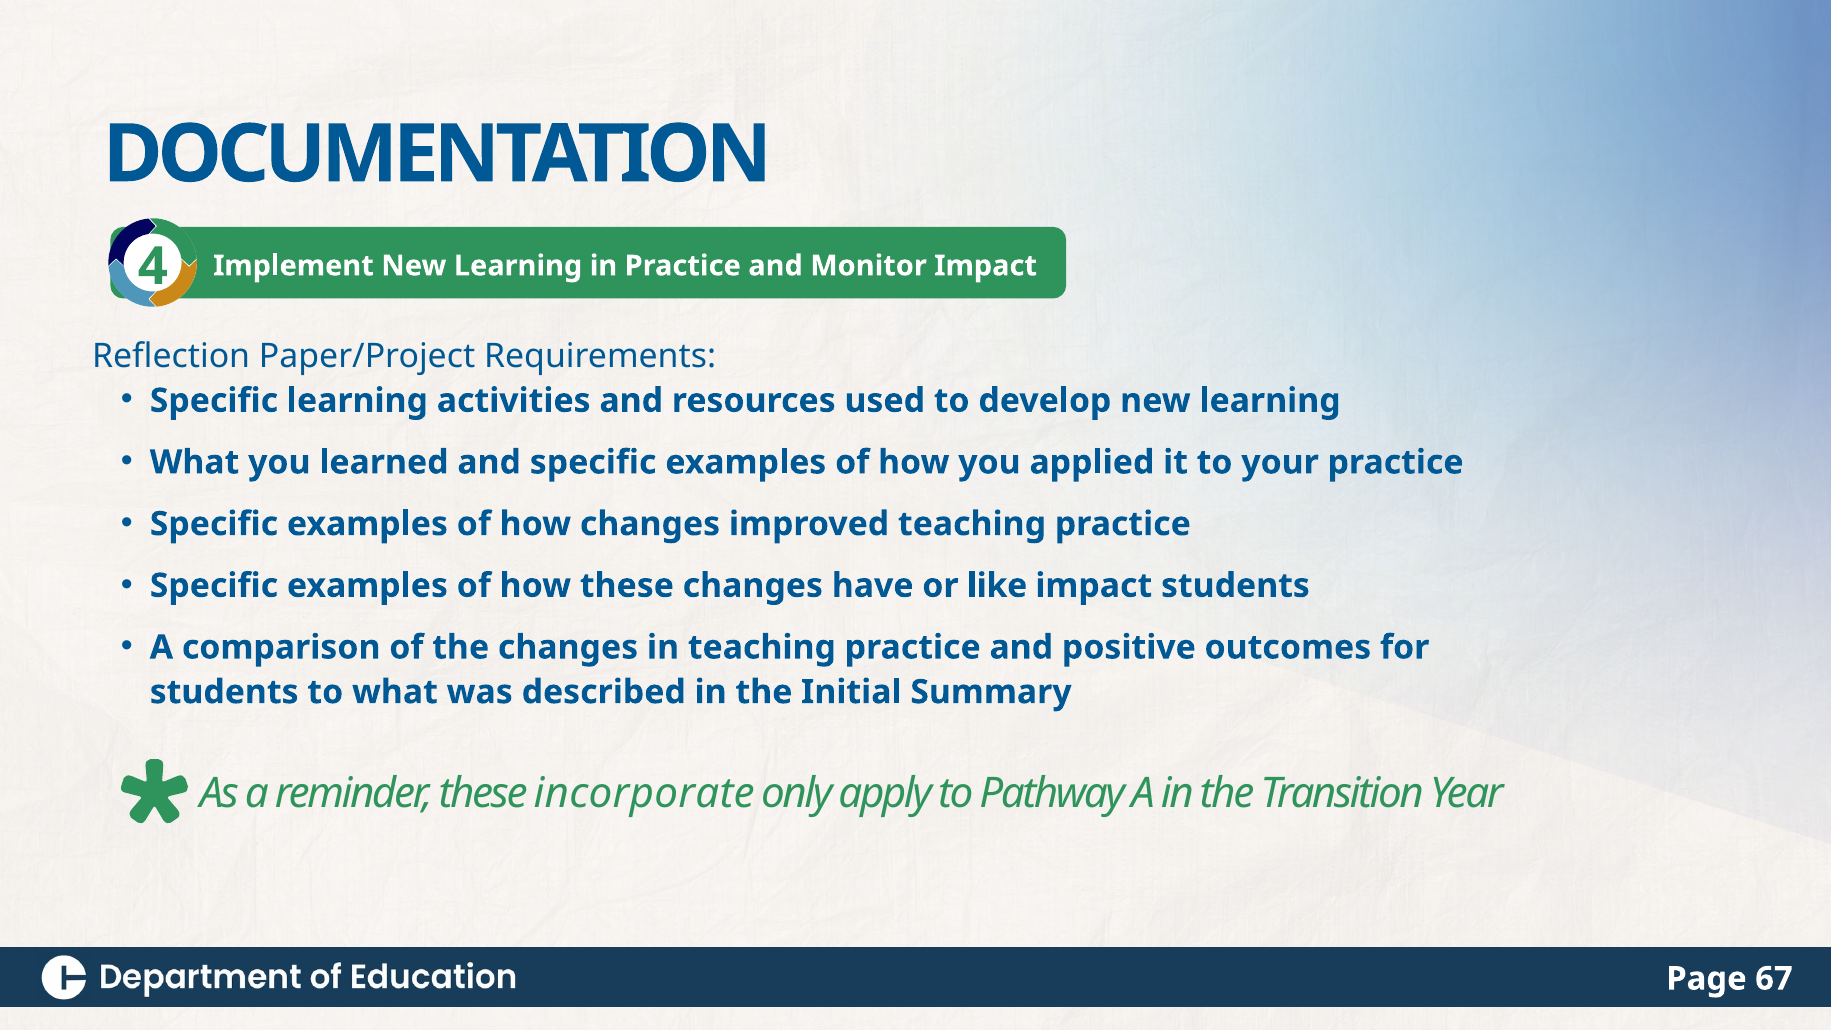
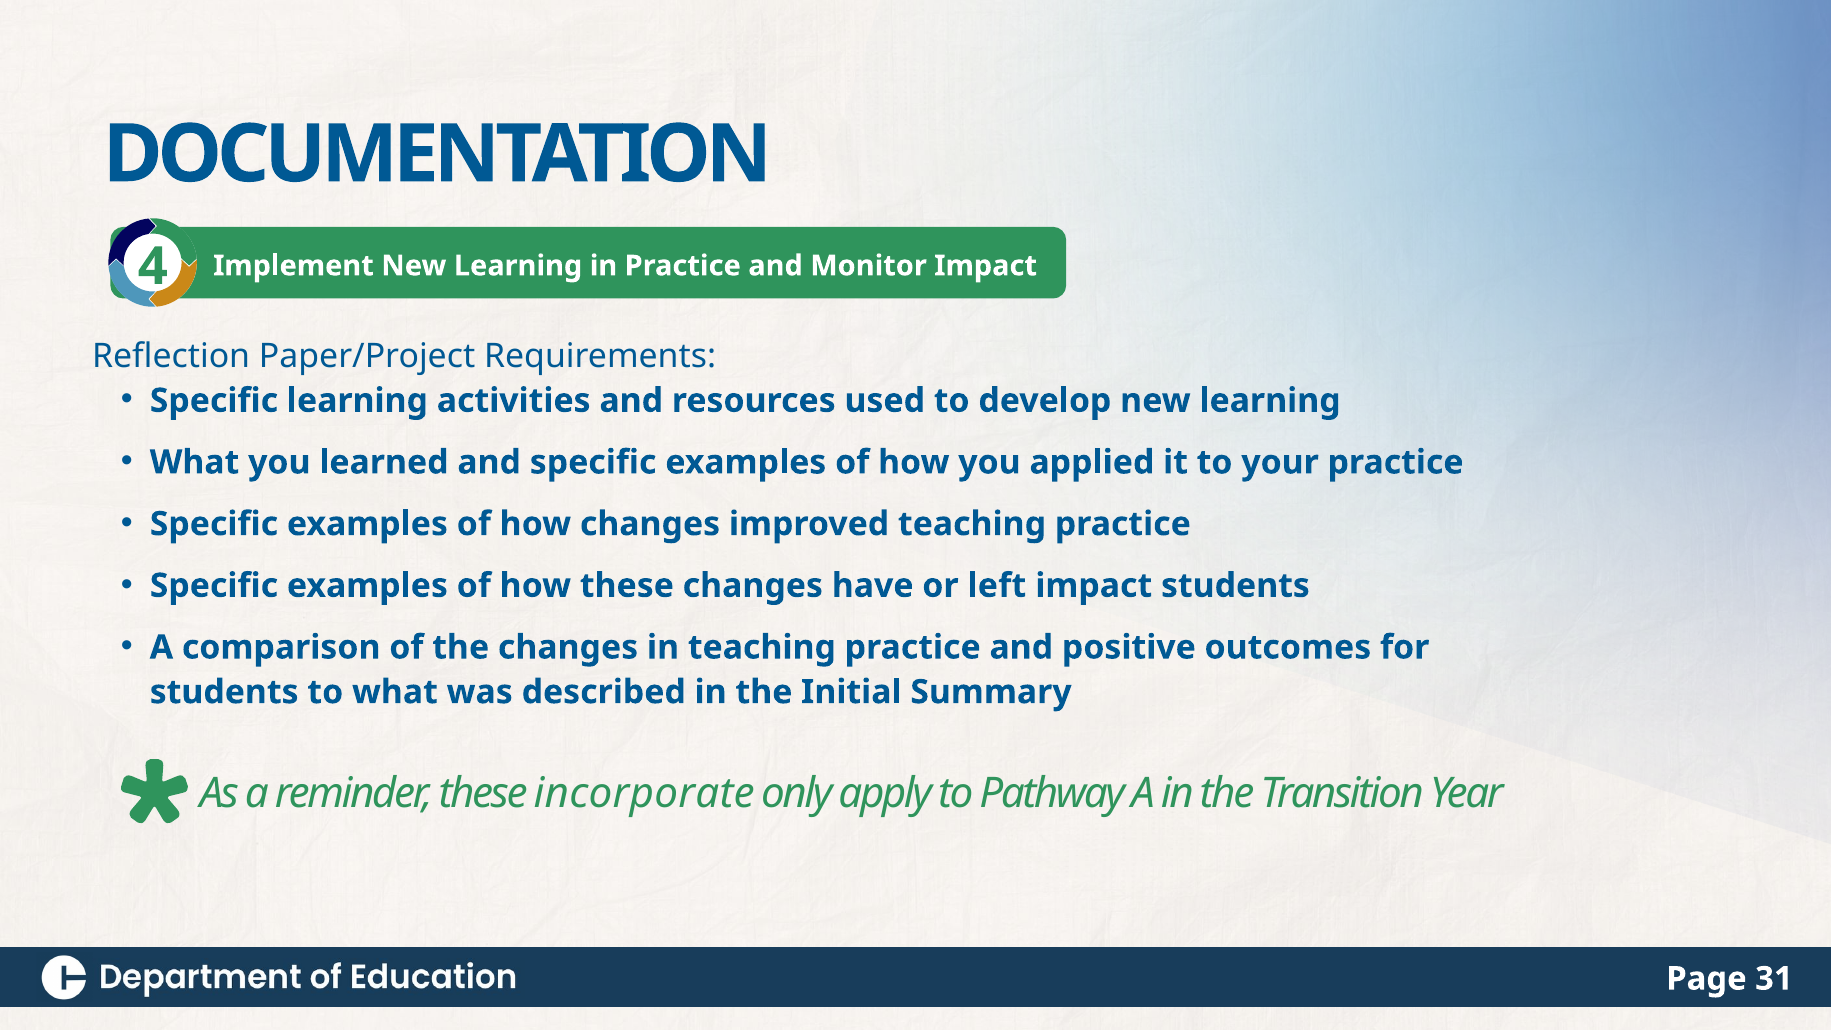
like: like -> left (997, 586)
67: 67 -> 31 (1774, 979)
